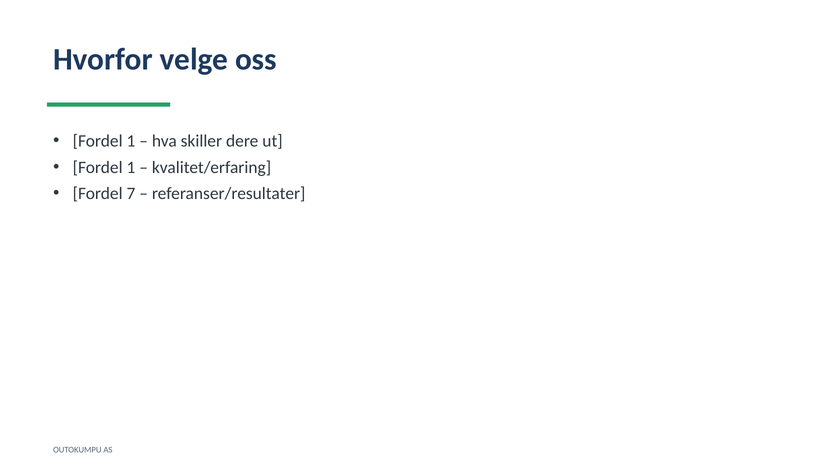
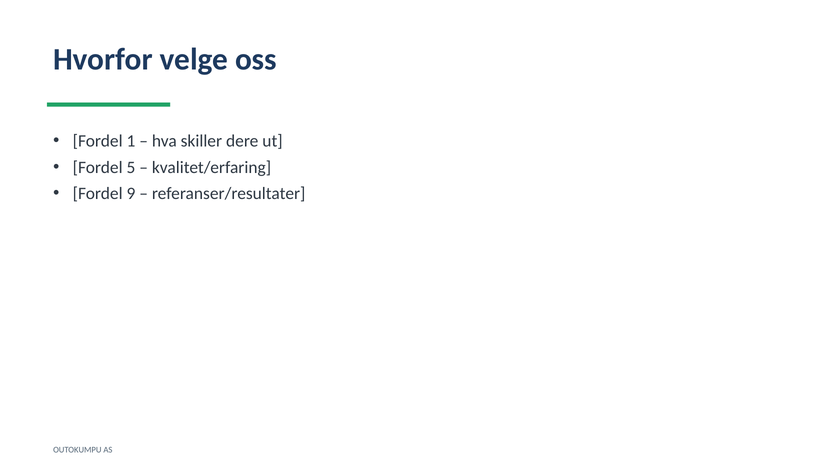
1: 1 -> 5 (131, 168)
7: 7 -> 9 (131, 194)
